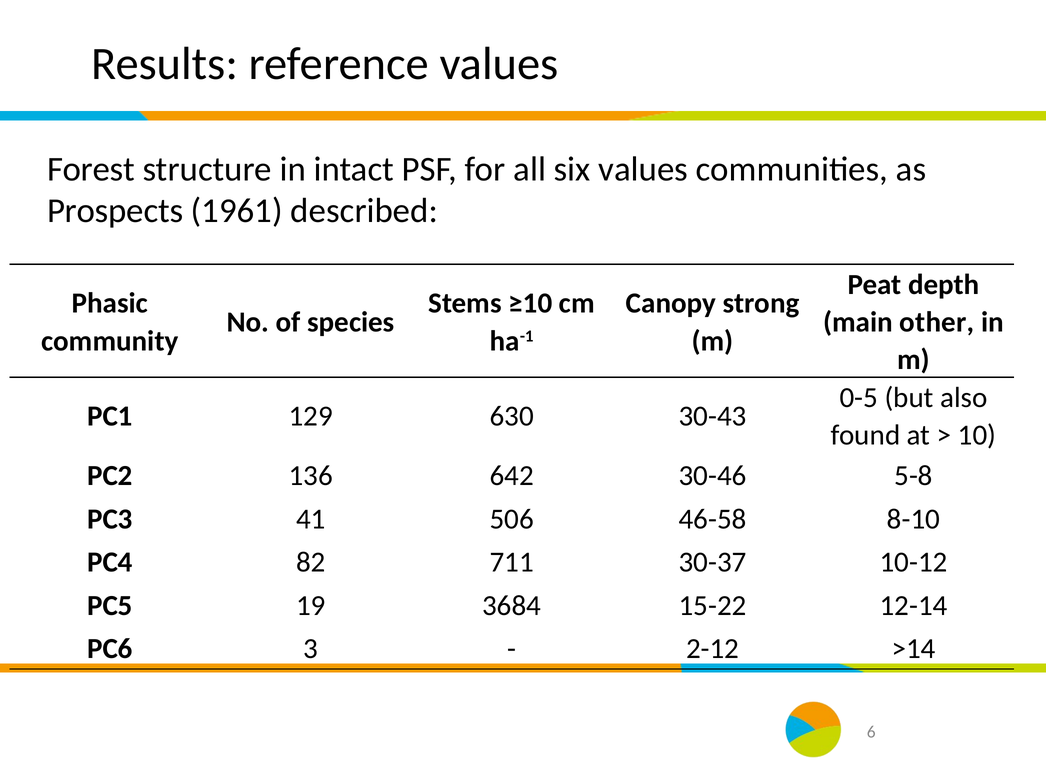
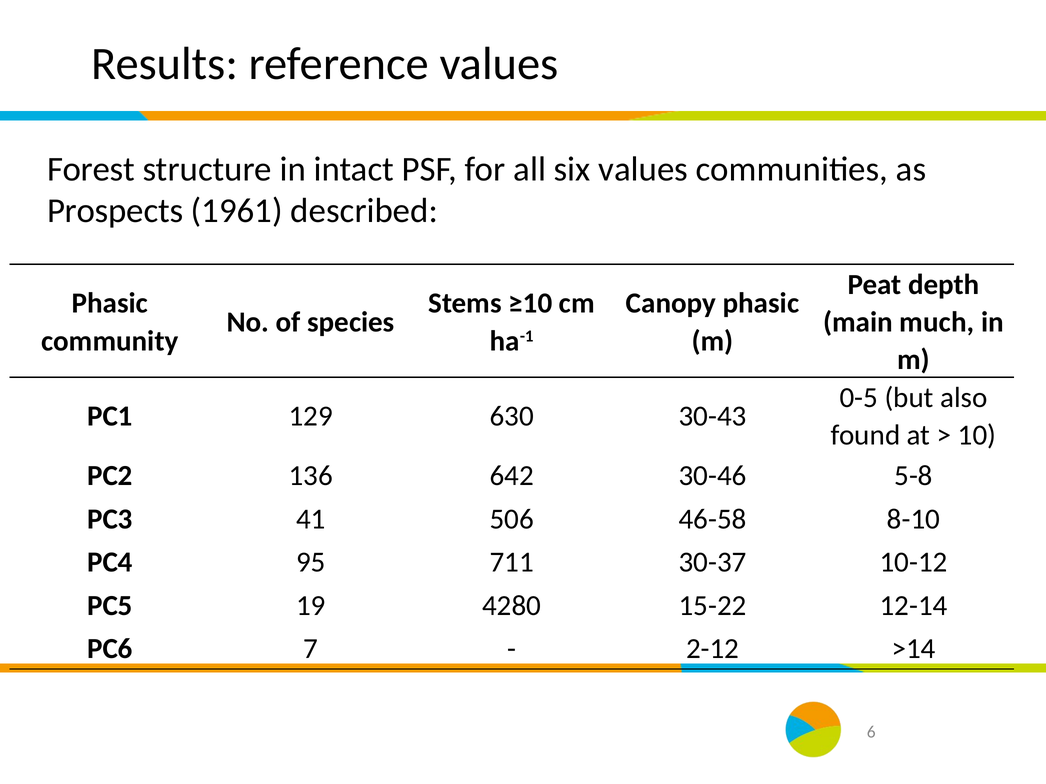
Canopy strong: strong -> phasic (761, 304)
other: other -> much (937, 322)
82: 82 -> 95 (311, 563)
3684: 3684 -> 4280 (512, 606)
3: 3 -> 7 (311, 649)
